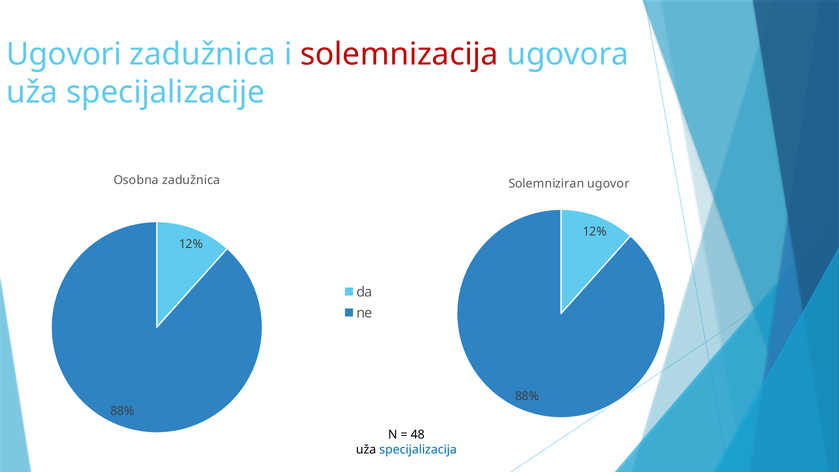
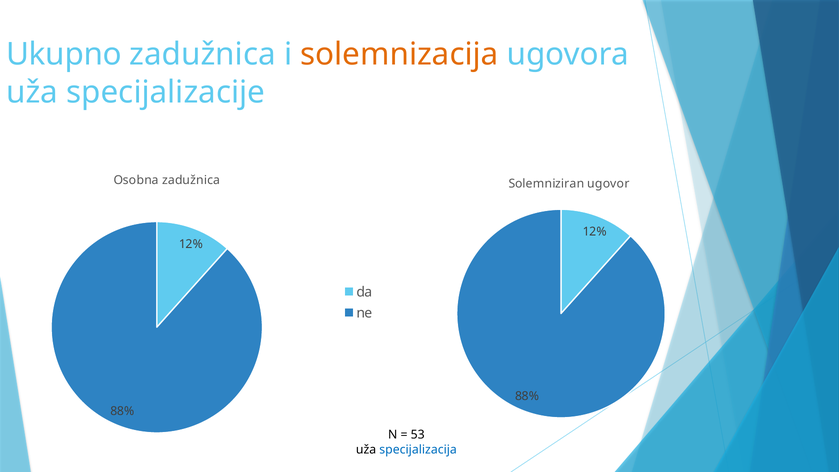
Ugovori: Ugovori -> Ukupno (64, 55)
solemnizacija colour: red -> orange (399, 55)
48: 48 -> 53 (418, 435)
